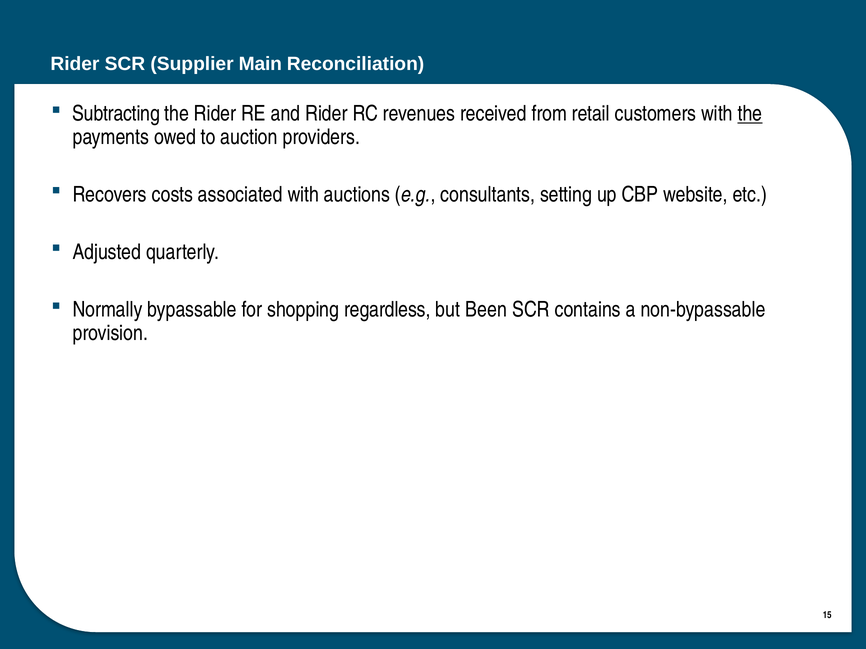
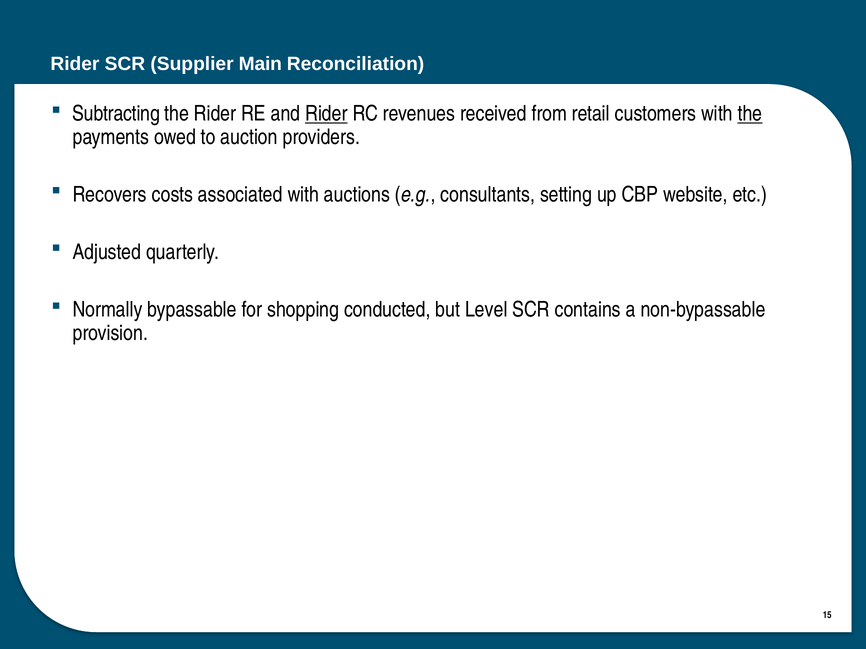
Rider underline: none -> present (326, 114)
regardless: regardless -> conducted (387, 310)
Been: Been -> Level (486, 310)
